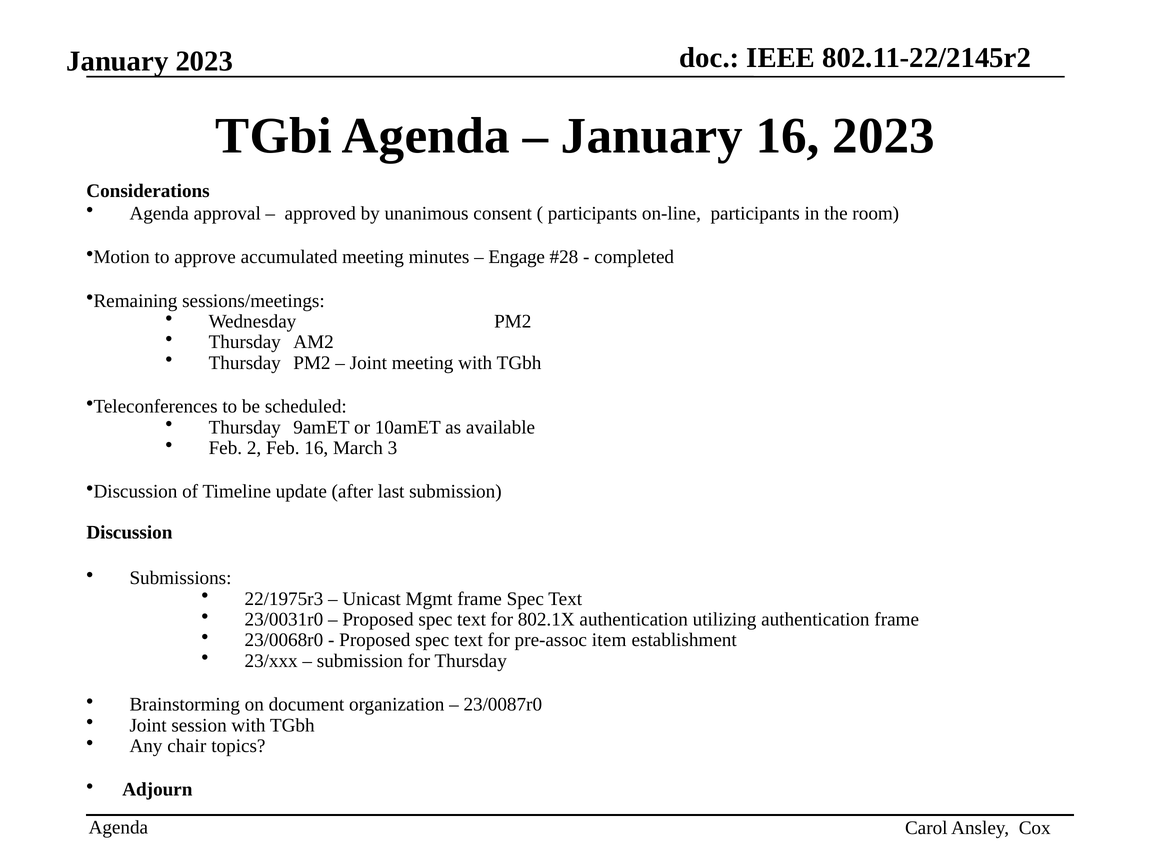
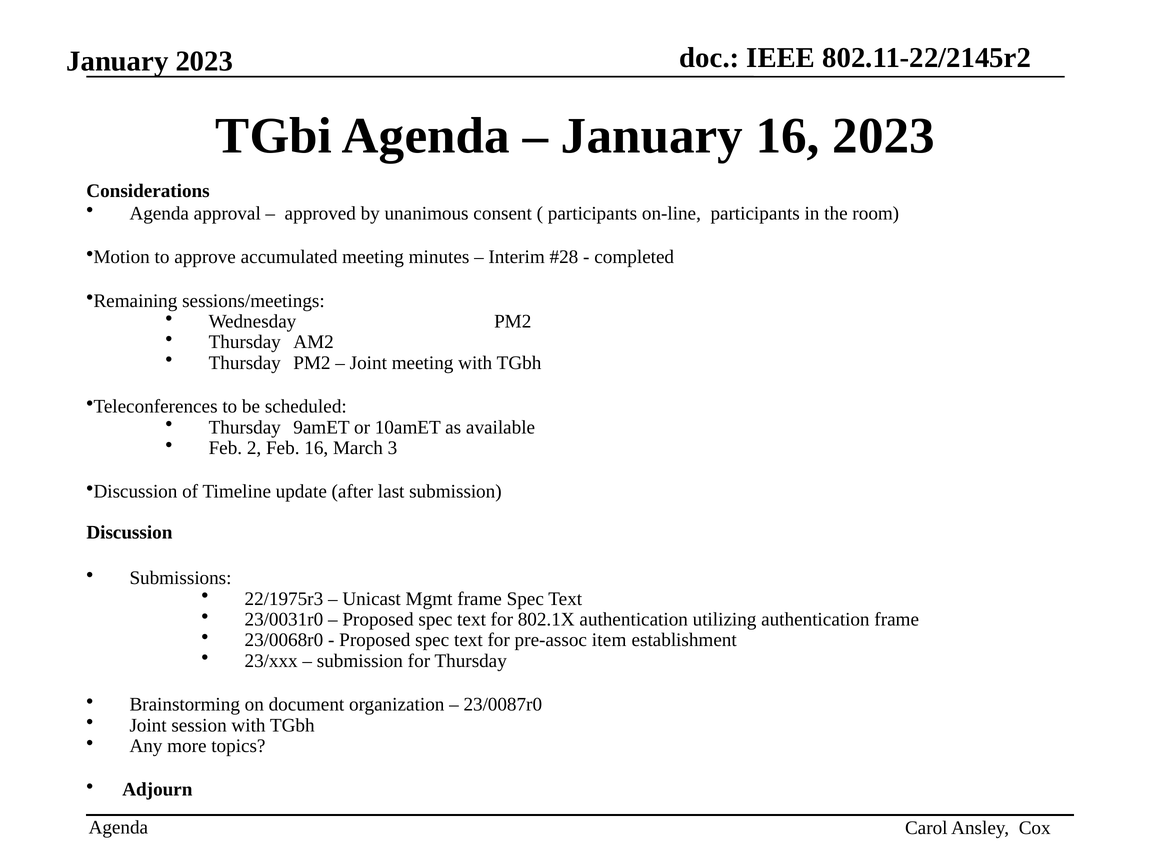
Engage: Engage -> Interim (517, 257)
chair: chair -> more (187, 746)
